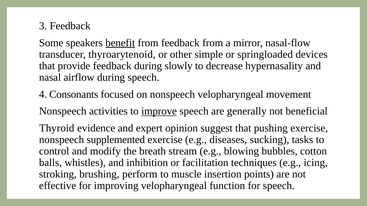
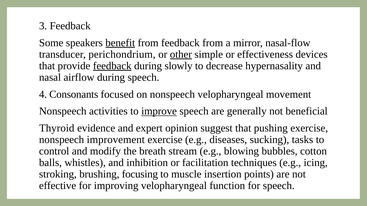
thyroarytenoid: thyroarytenoid -> perichondrium (122, 54)
other underline: none -> present (181, 54)
springloaded: springloaded -> effectiveness (265, 54)
feedback underline: none -> present (112, 66)
supplemented: supplemented -> improvement (116, 140)
perform: perform -> focusing (140, 175)
